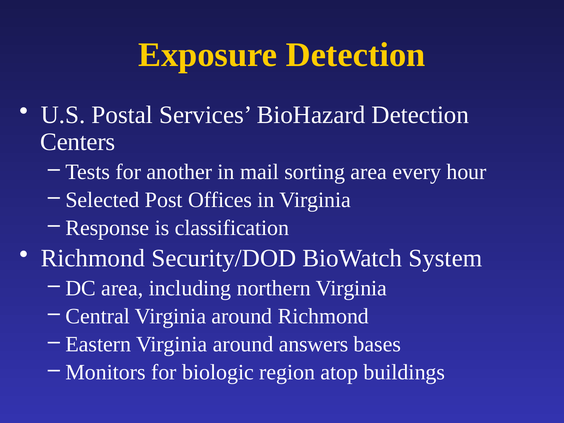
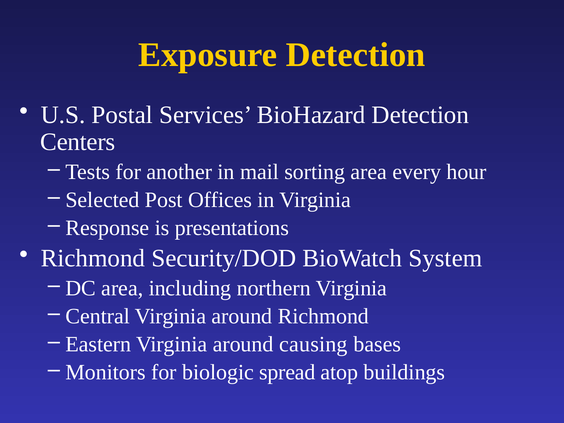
classification: classification -> presentations (232, 228)
answers: answers -> causing (313, 344)
region: region -> spread (287, 372)
